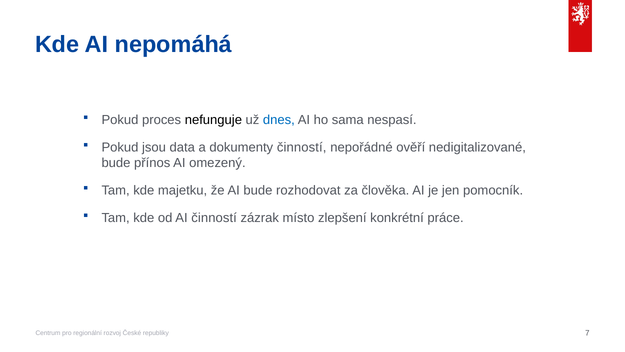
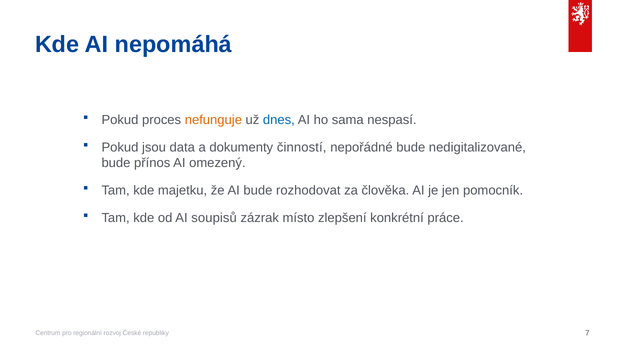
nefunguje colour: black -> orange (213, 120)
nepořádné ověří: ověří -> bude (411, 147)
AI činností: činností -> soupisů (214, 218)
